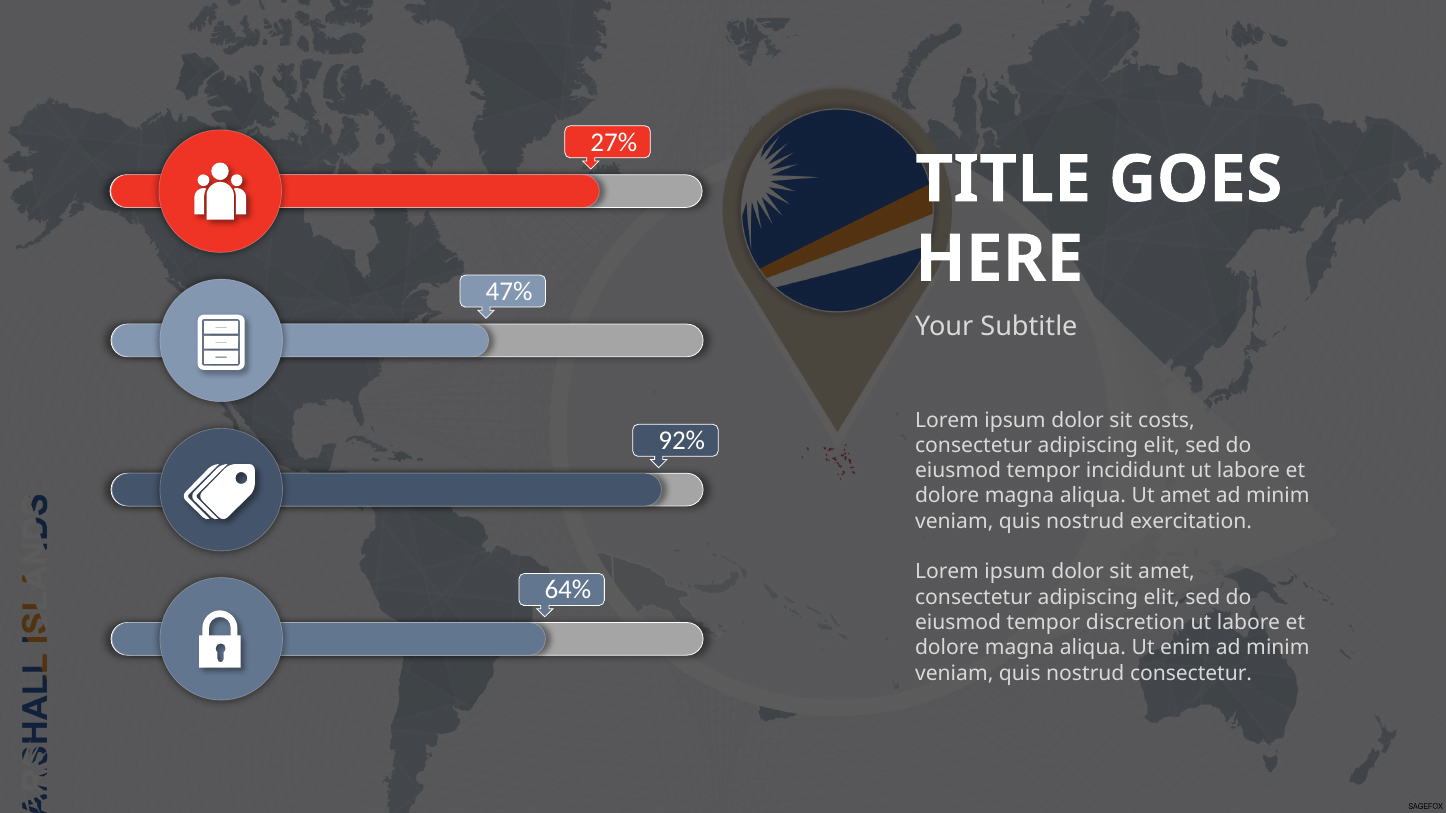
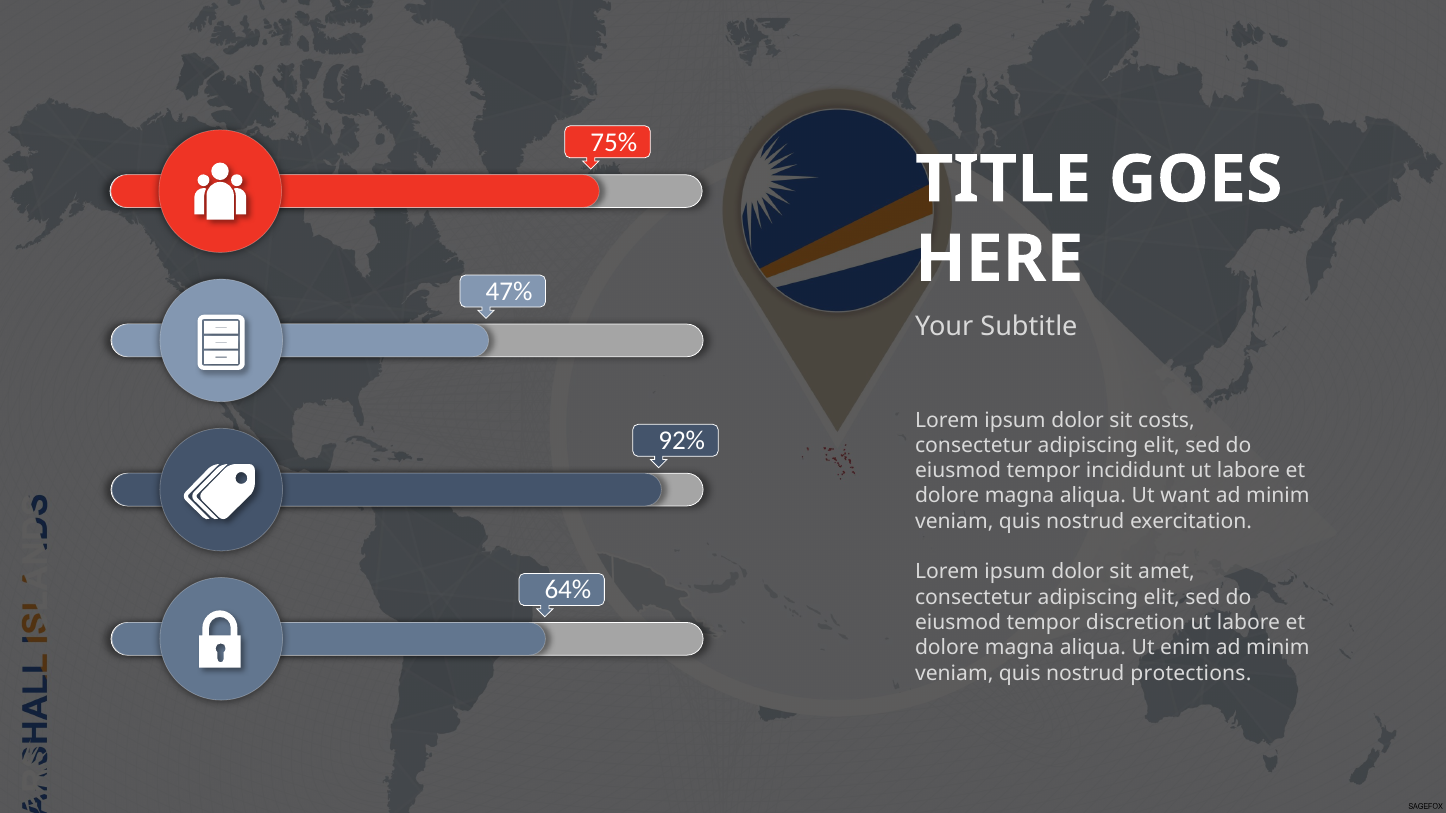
27%: 27% -> 75% (614, 142)
Ut amet: amet -> want (1185, 496)
nostrud consectetur: consectetur -> protections (1191, 673)
